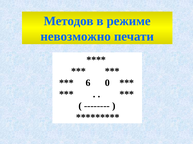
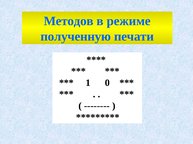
невозможно: невозможно -> полученную (76, 37)
6: 6 -> 1 (88, 83)
